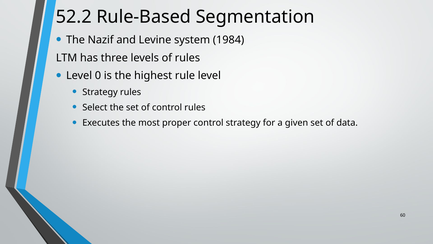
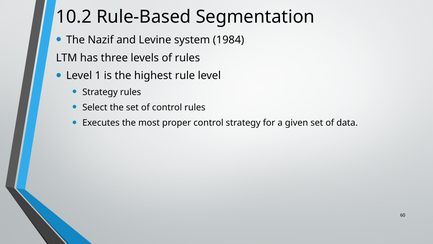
52.2: 52.2 -> 10.2 (74, 17)
0: 0 -> 1 (98, 76)
